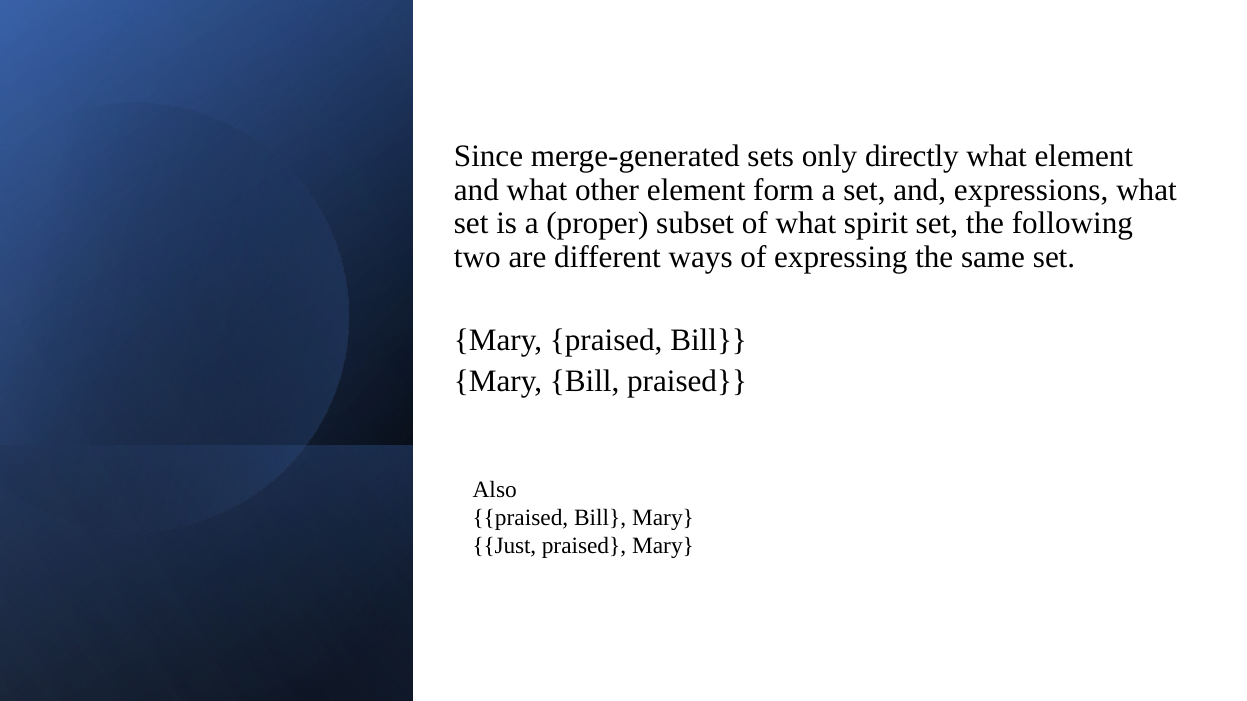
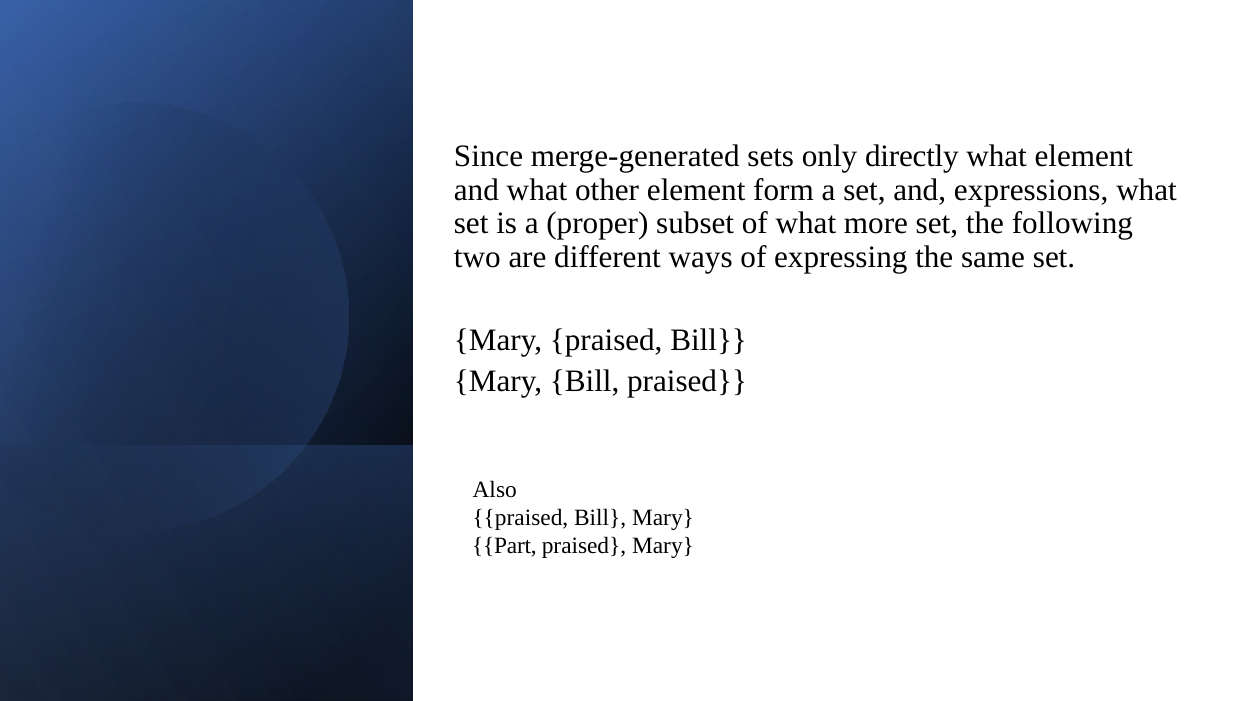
spirit: spirit -> more (876, 224)
Just: Just -> Part (504, 546)
